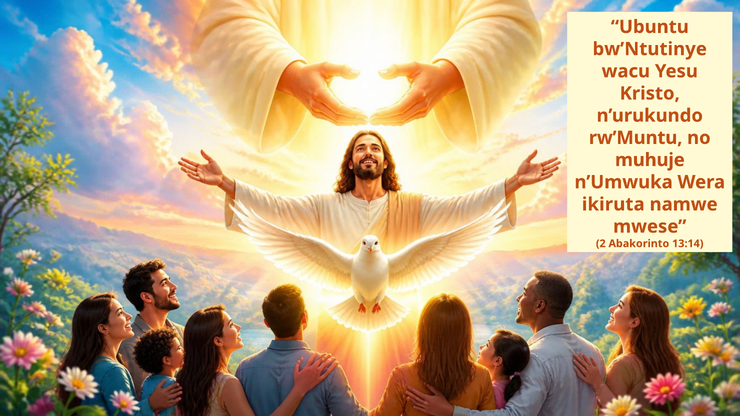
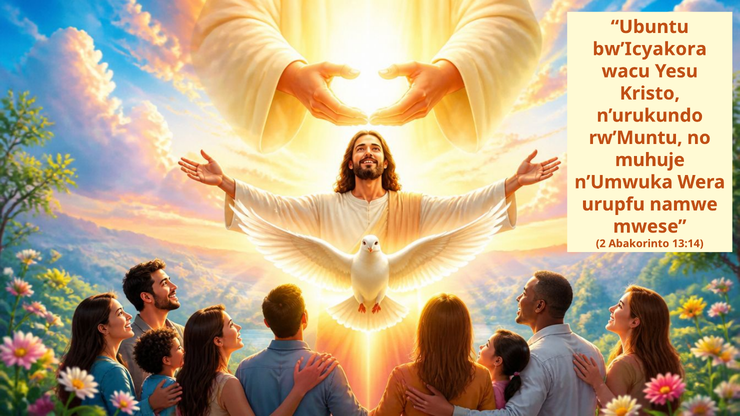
bw’Ntutinye: bw’Ntutinye -> bw’Icyakora (650, 49)
ikiruta: ikiruta -> urupfu (613, 205)
